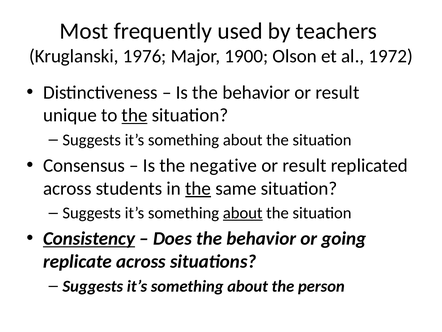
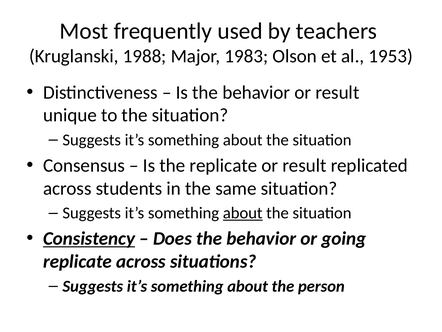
1976: 1976 -> 1988 (145, 56)
1900: 1900 -> 1983 (246, 56)
1972: 1972 -> 1953 (391, 56)
the underline: present -> none (135, 115)
the negative: negative -> replicate (223, 165)
the underline: present -> none (198, 188)
